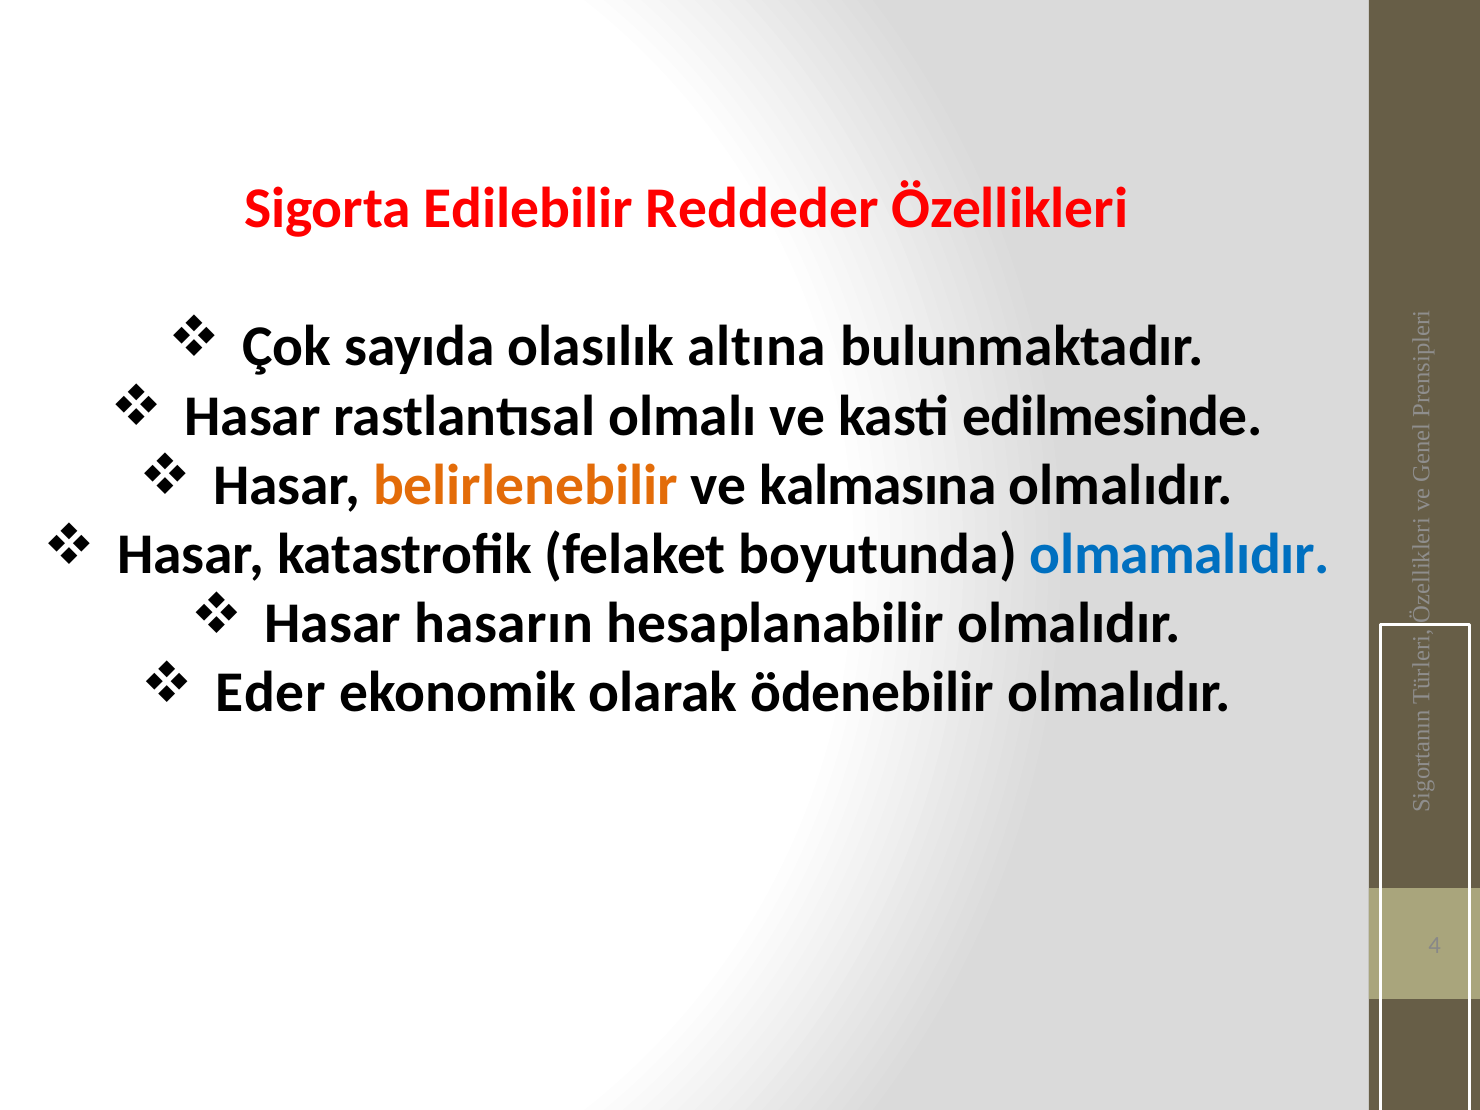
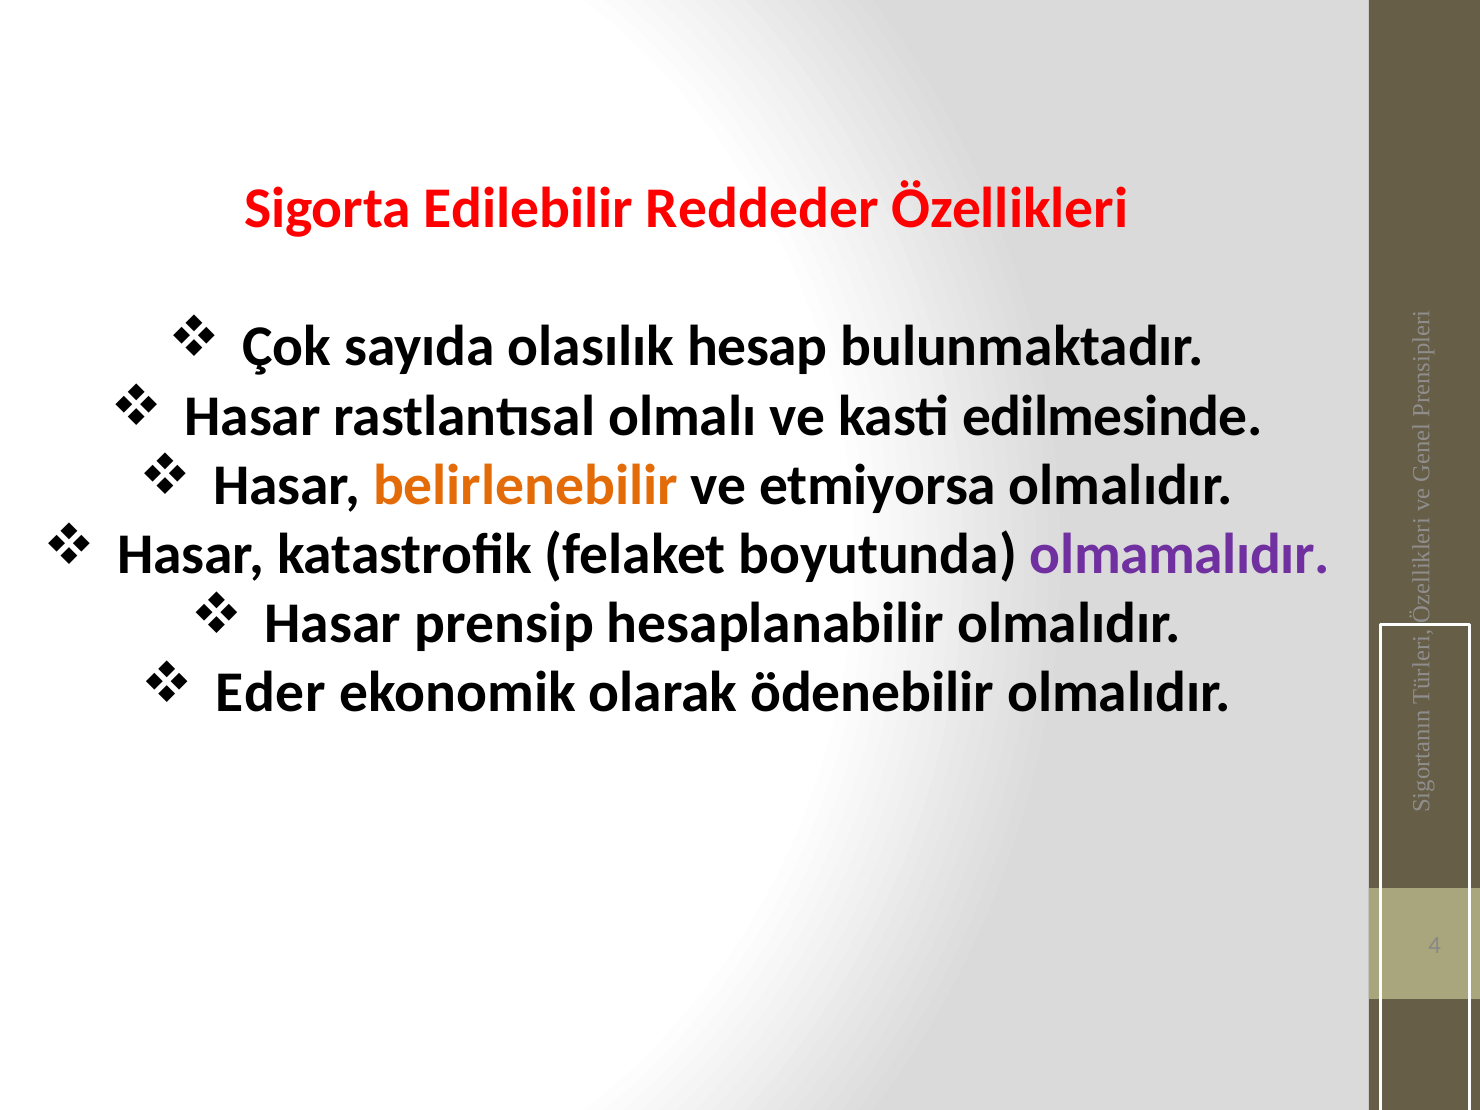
altına: altına -> hesap (757, 347)
kalmasına: kalmasına -> etmiyorsa (878, 485)
olmamalıdır colour: blue -> purple (1180, 554)
hasarın: hasarın -> prensip (504, 624)
